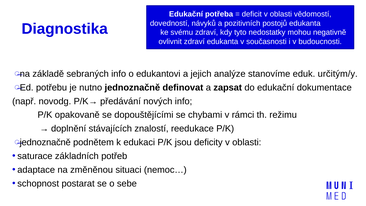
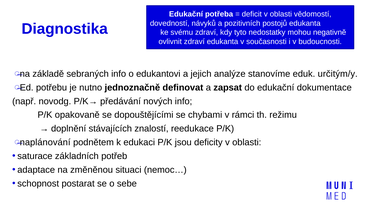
jednoznačně: jednoznačně -> naplánování (45, 142)
